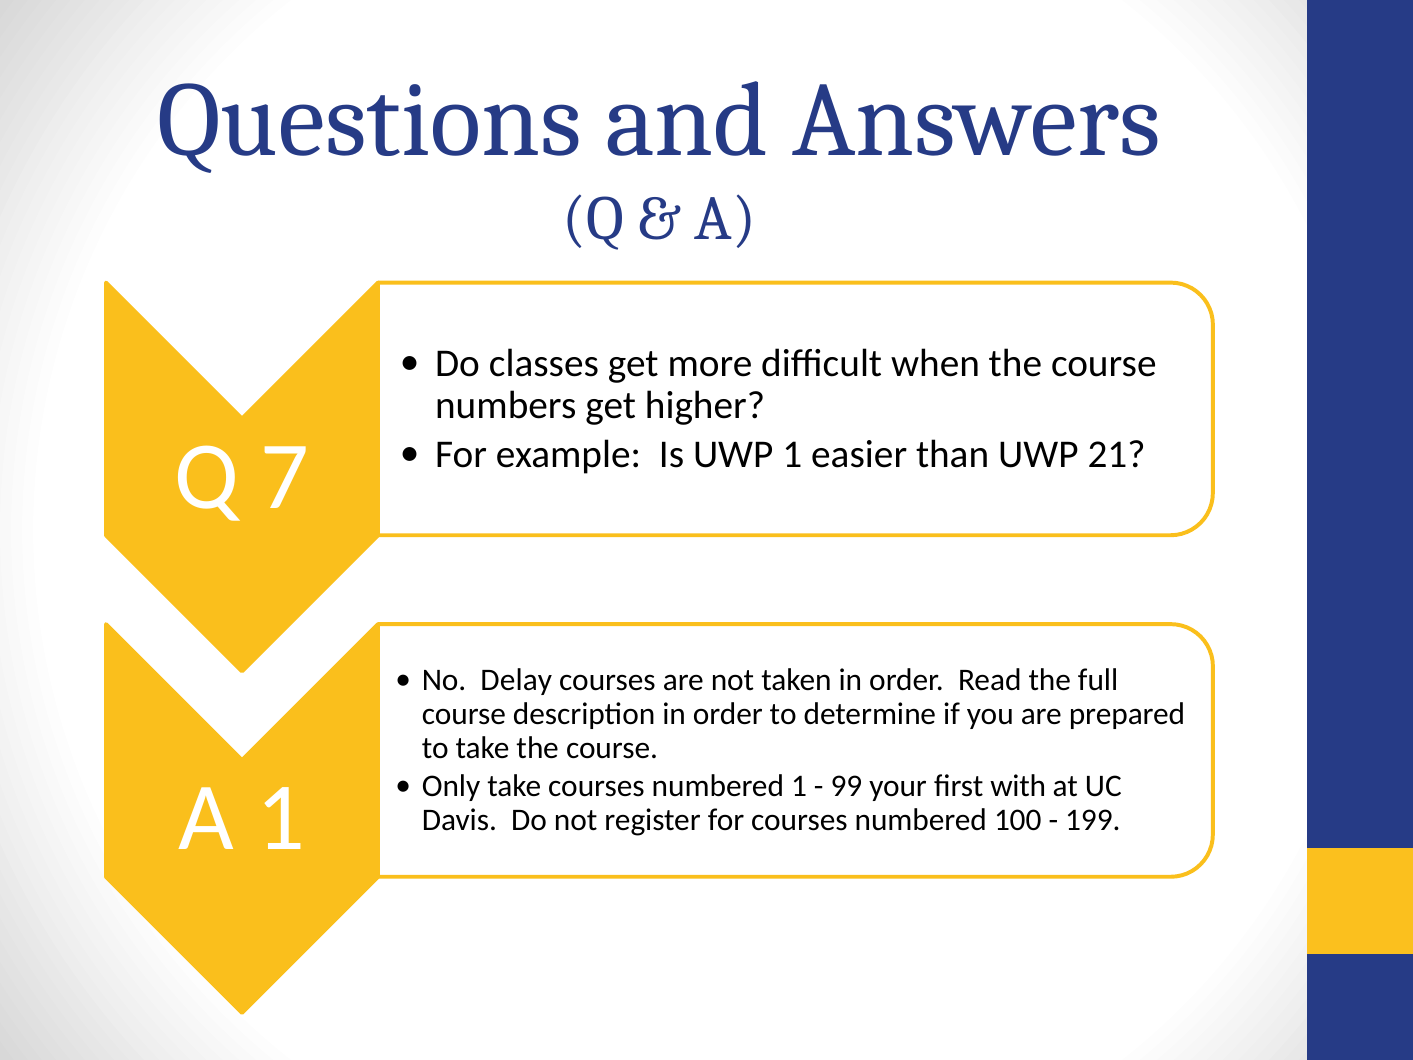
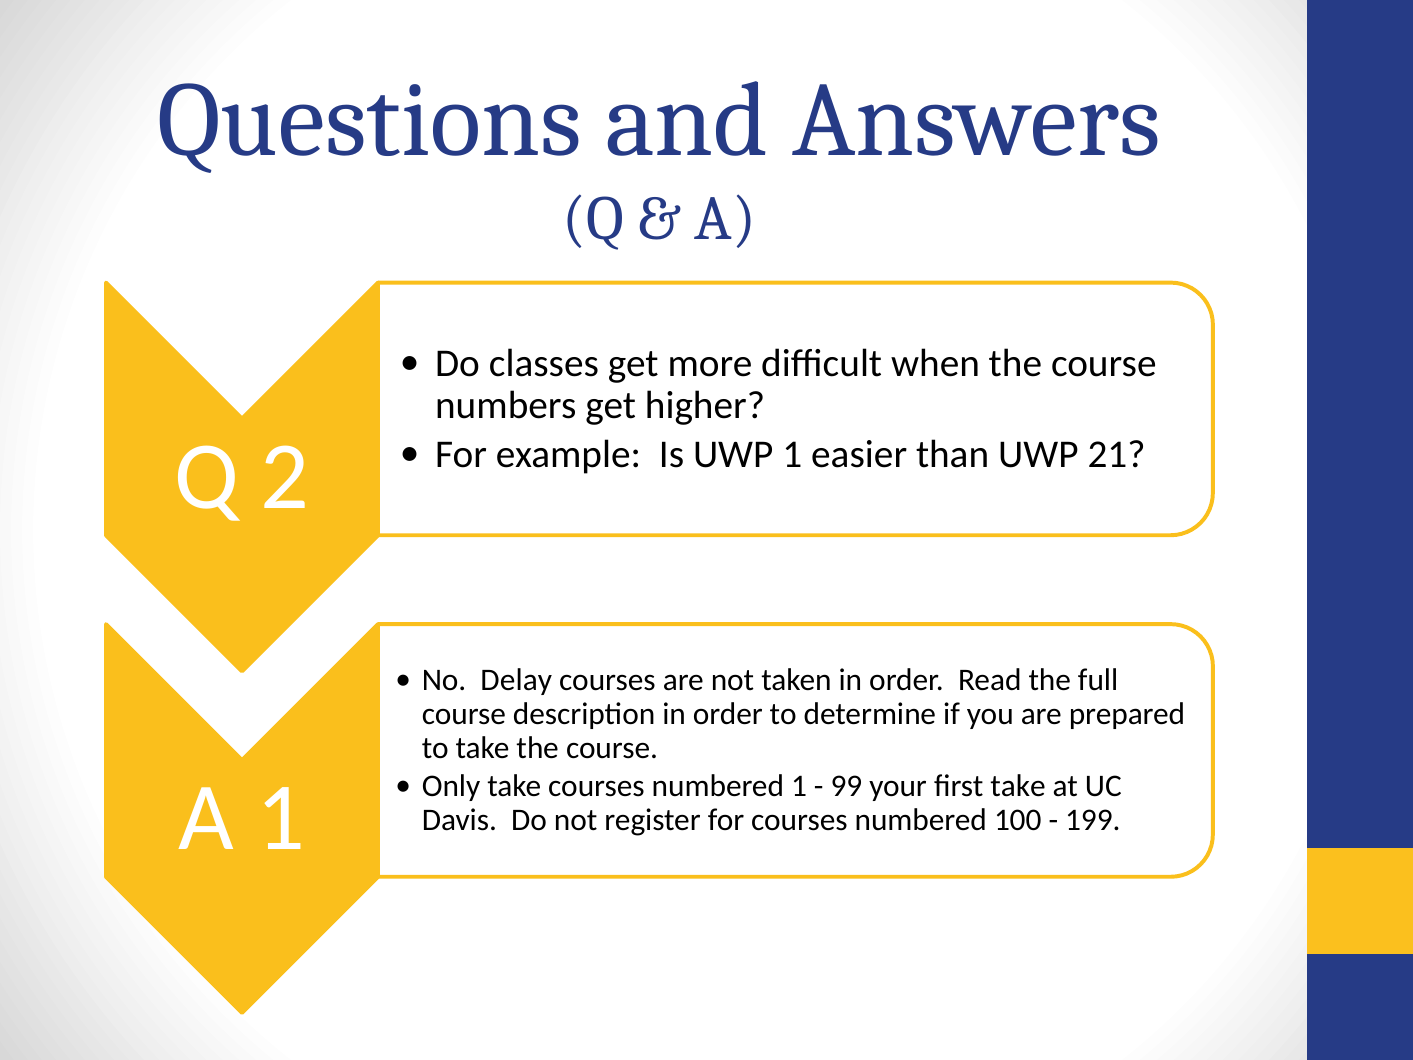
7: 7 -> 2 (285, 476)
first with: with -> take (1018, 786)
